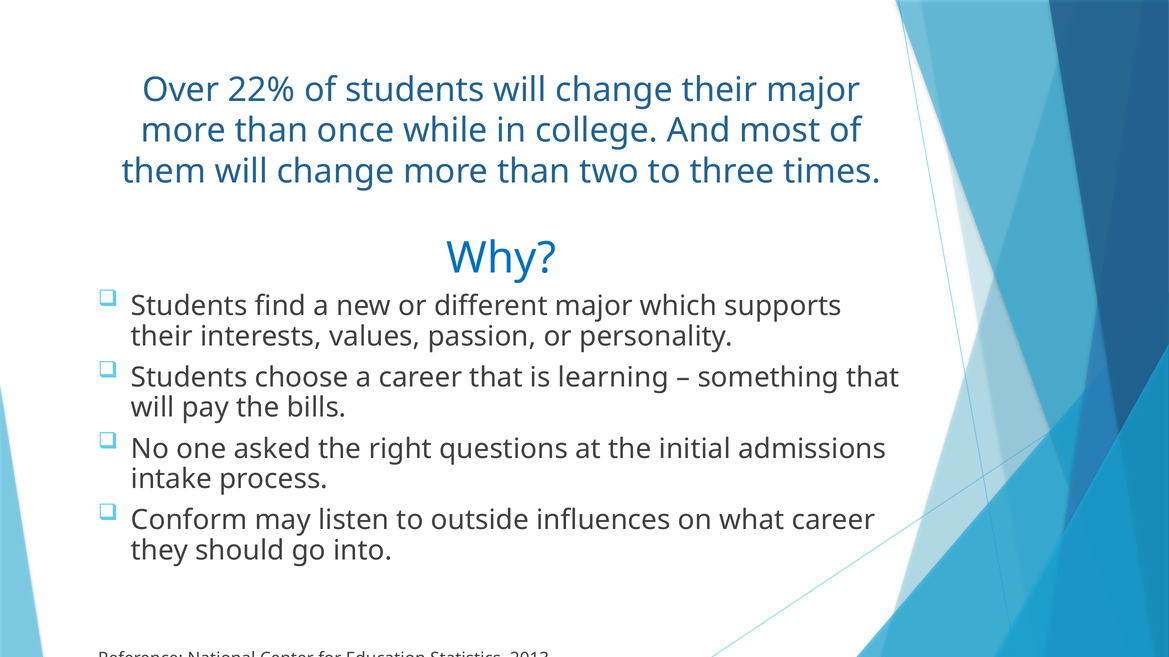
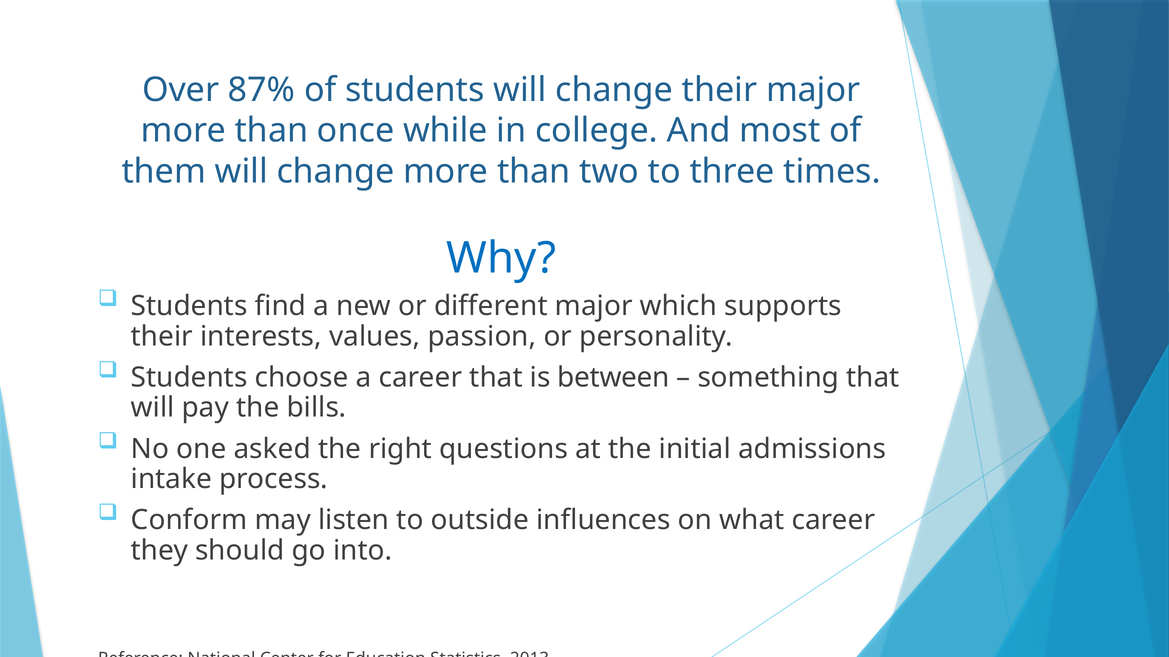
22%: 22% -> 87% (262, 90)
learning: learning -> between (614, 378)
